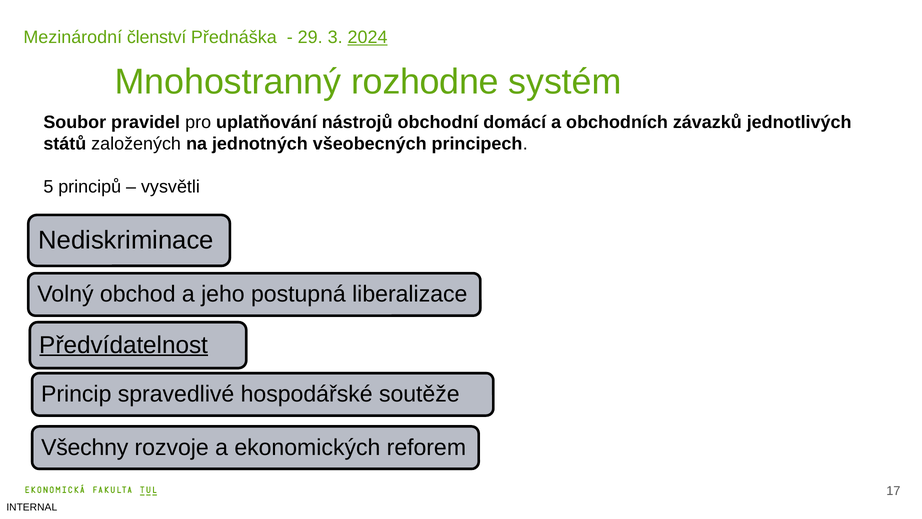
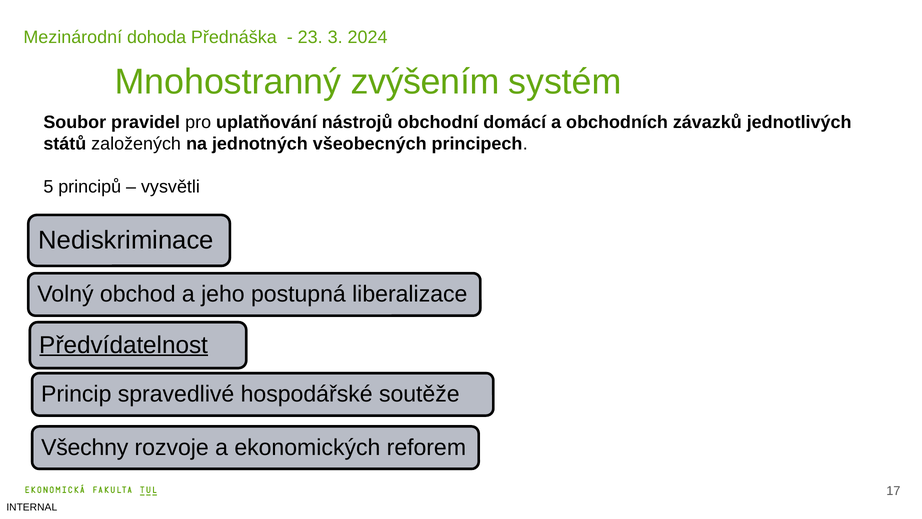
členství: členství -> dohoda (157, 37)
29: 29 -> 23 (310, 37)
2024 underline: present -> none (368, 37)
rozhodne: rozhodne -> zvýšením (425, 82)
